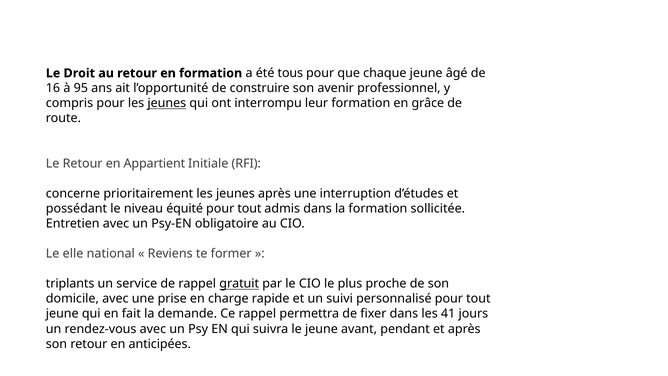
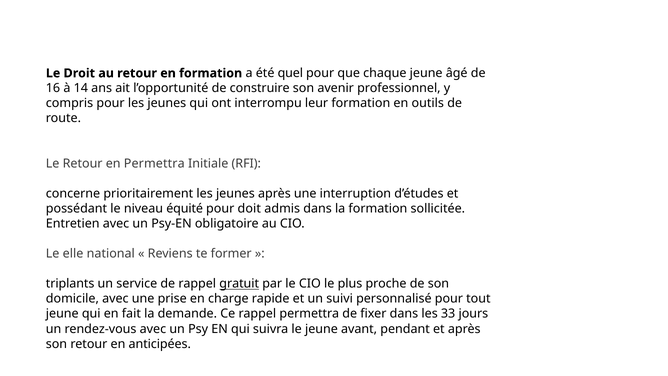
tous: tous -> quel (290, 73)
95: 95 -> 14 (81, 88)
jeunes underline: present -> none (167, 103)
grâce: grâce -> outils (428, 103)
en Appartient: Appartient -> Permettra (154, 163)
tout: tout -> doit (249, 208)
41: 41 -> 33 (448, 314)
